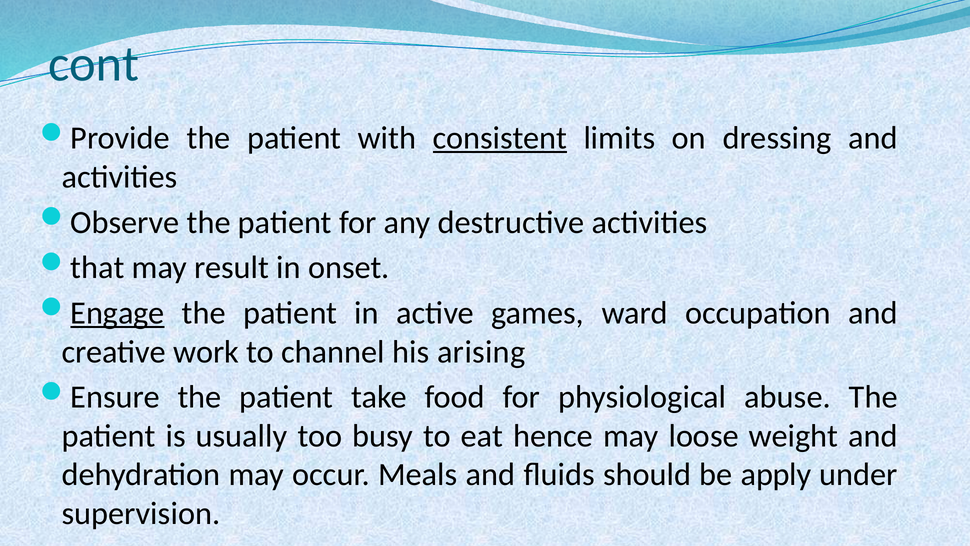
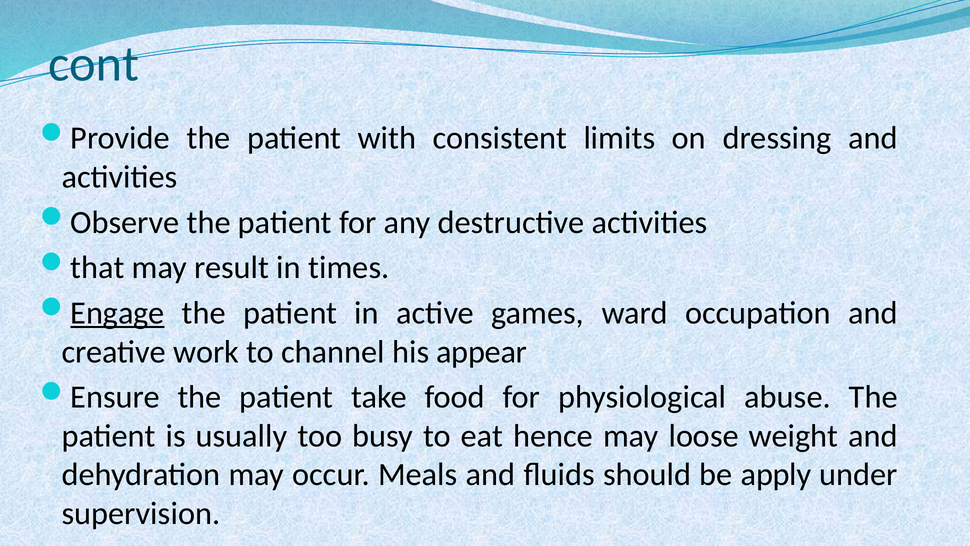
consistent underline: present -> none (500, 138)
onset: onset -> times (349, 267)
arising: arising -> appear (482, 352)
